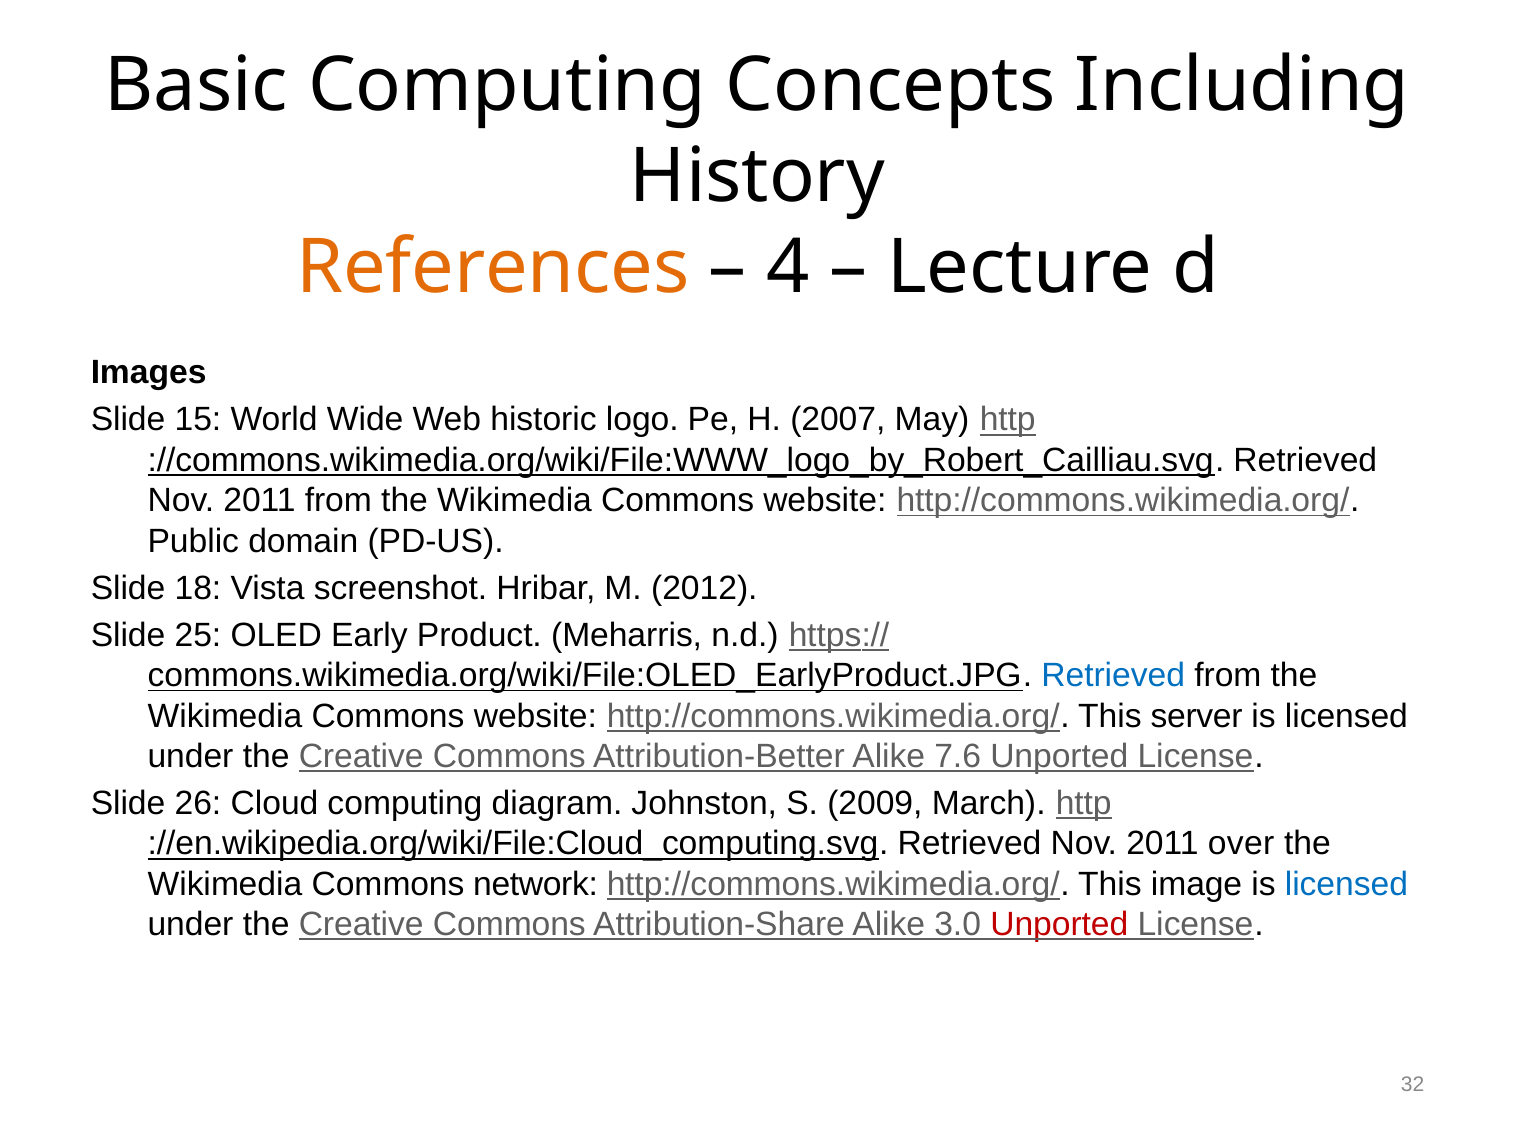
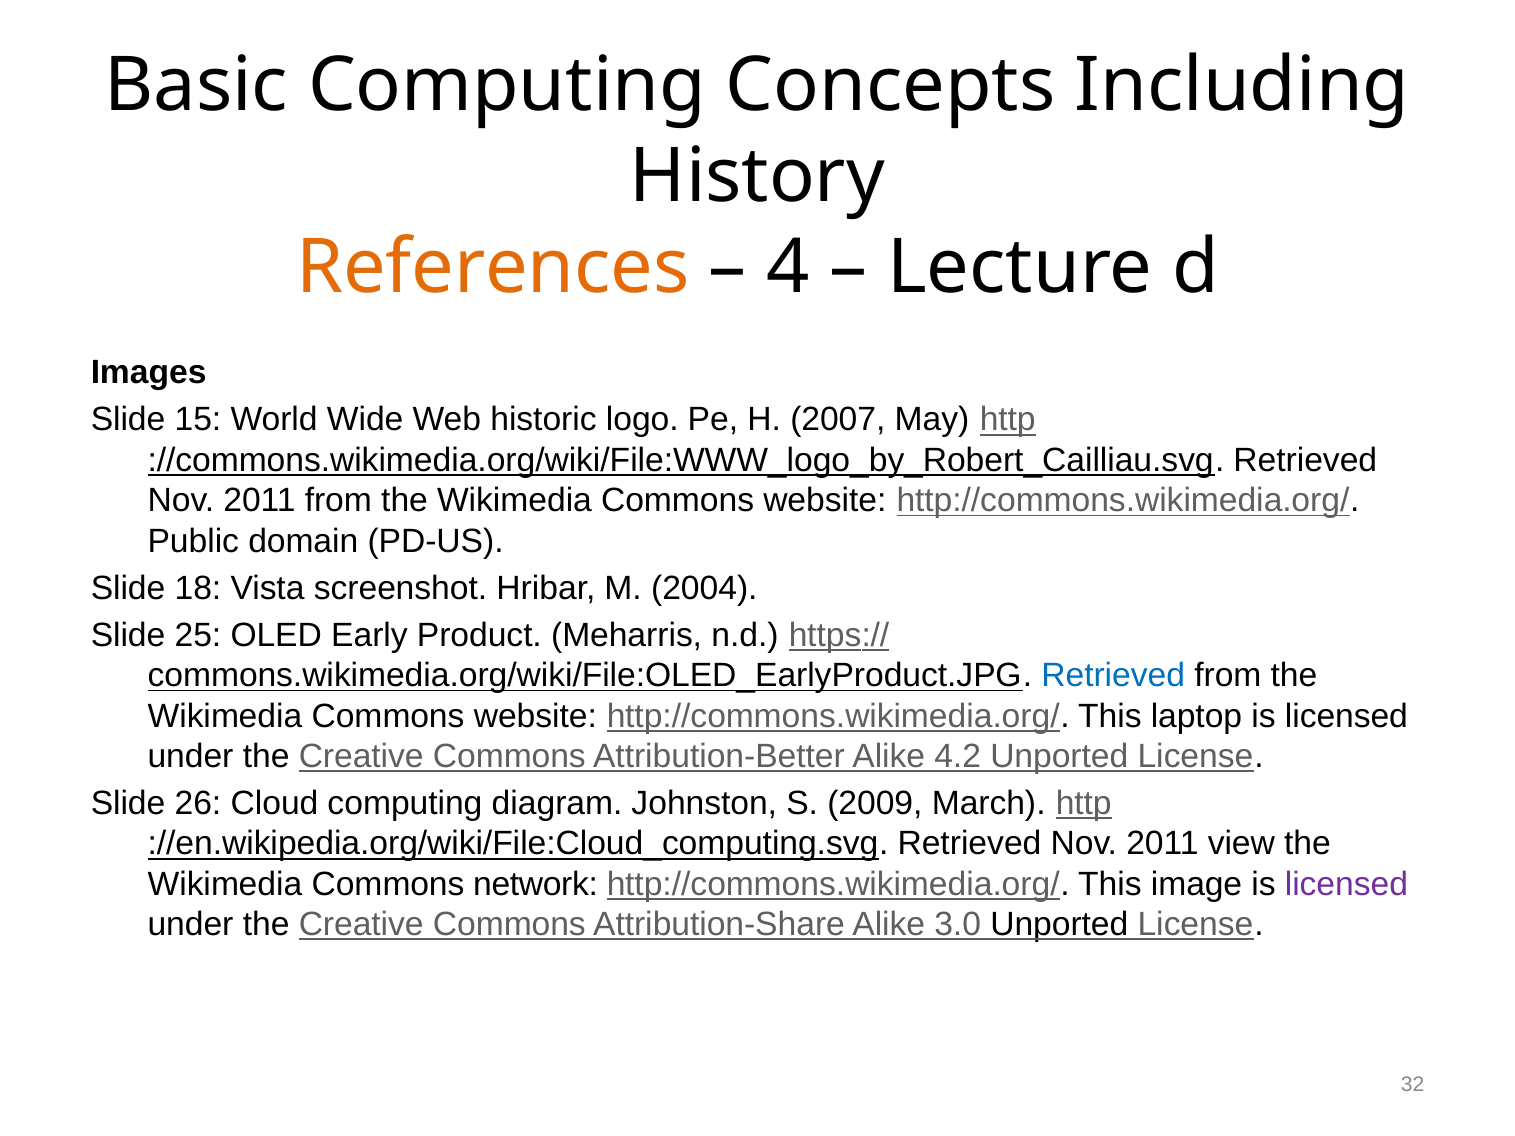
2012: 2012 -> 2004 (704, 588)
server: server -> laptop (1196, 716)
7.6: 7.6 -> 4.2 (958, 756)
over: over -> view (1241, 844)
licensed colour: blue -> purple (1346, 884)
Unported colour: red -> black (1059, 925)
